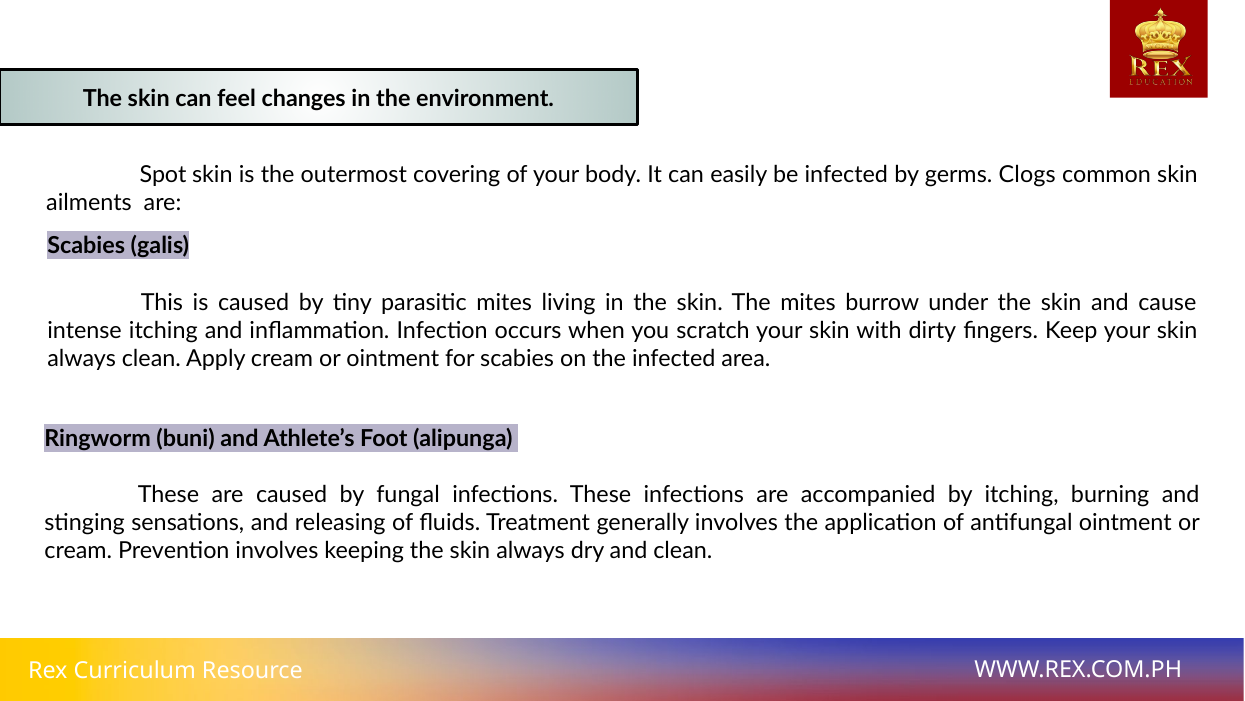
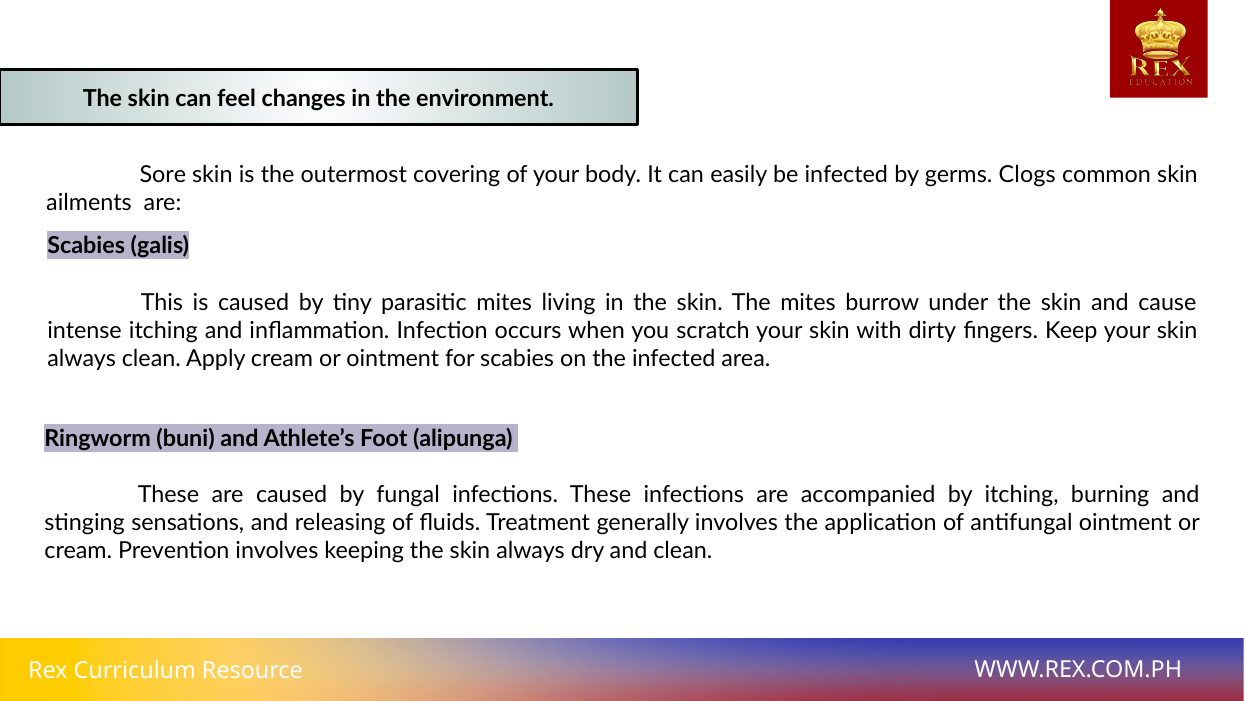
Spot: Spot -> Sore (163, 174)
